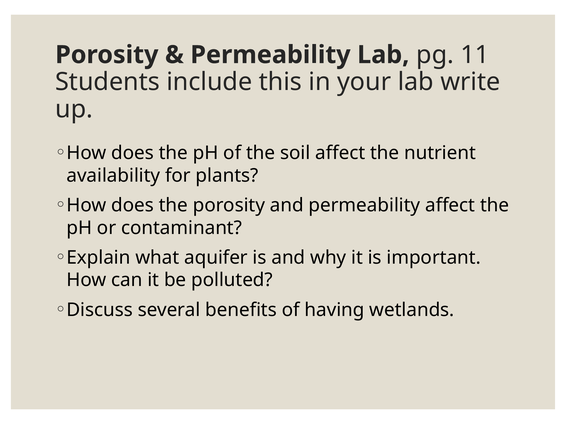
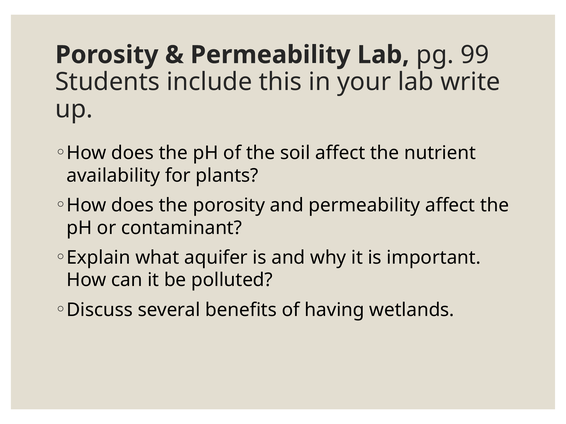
11: 11 -> 99 (475, 55)
